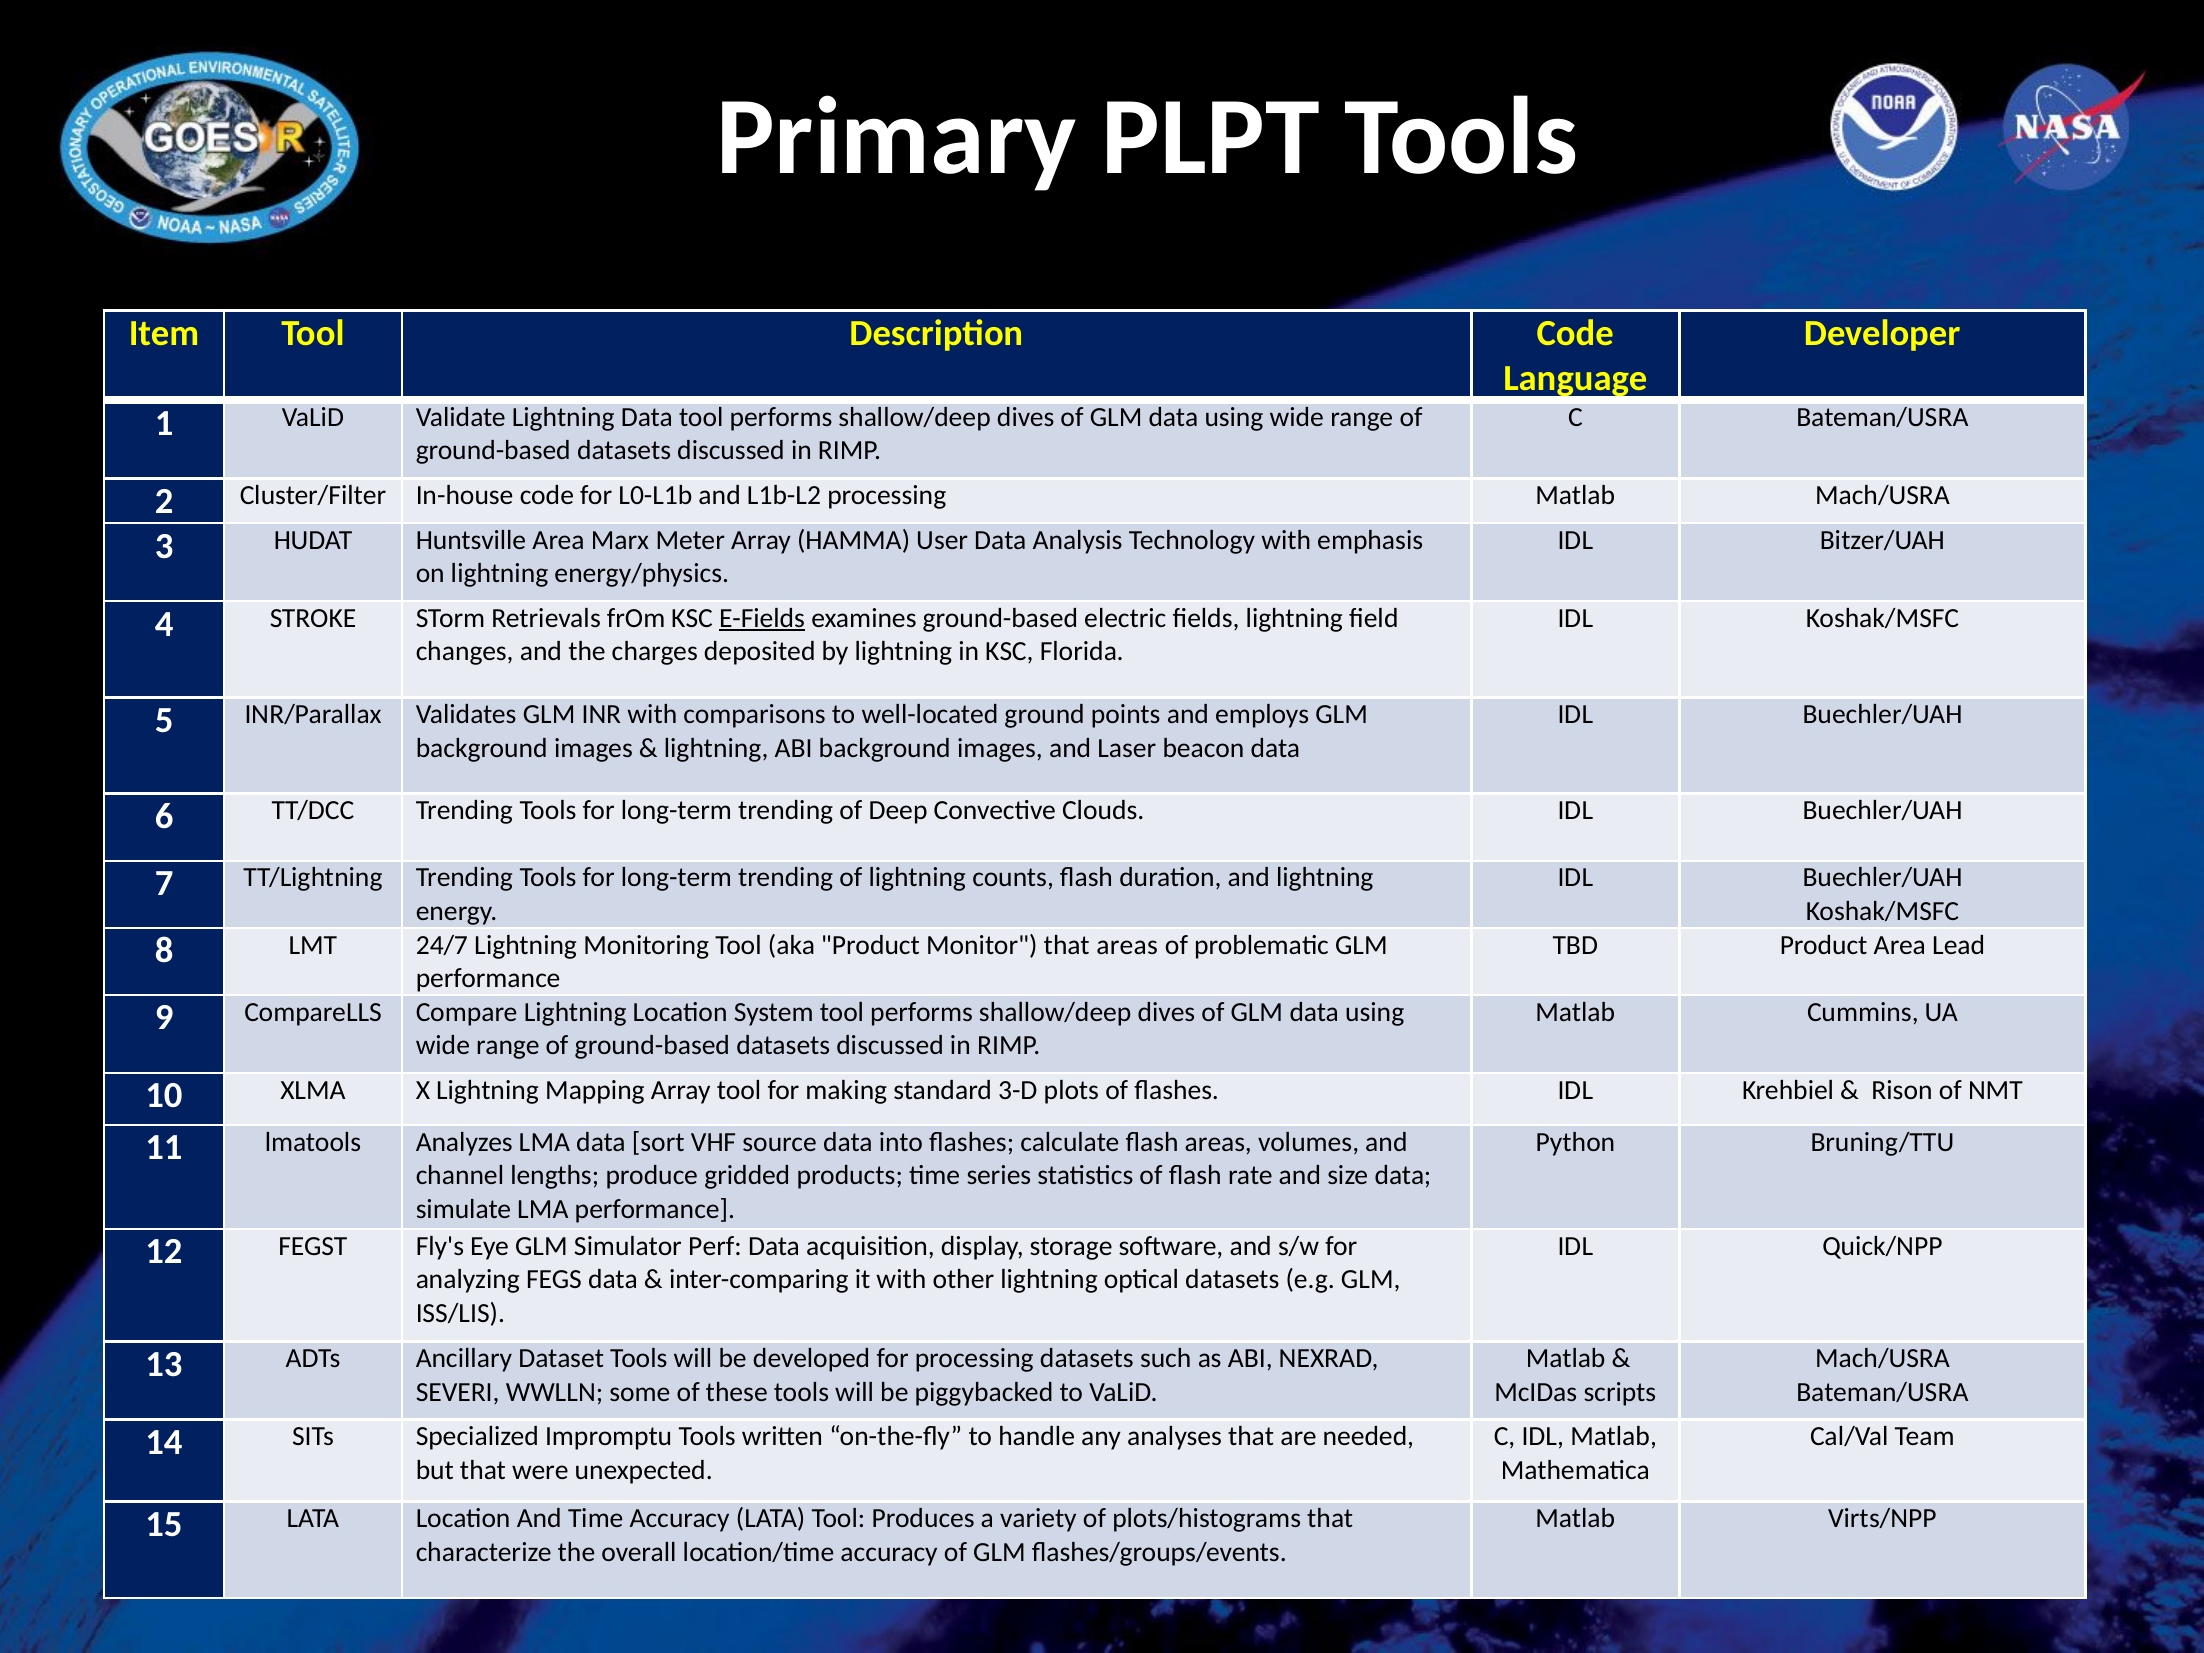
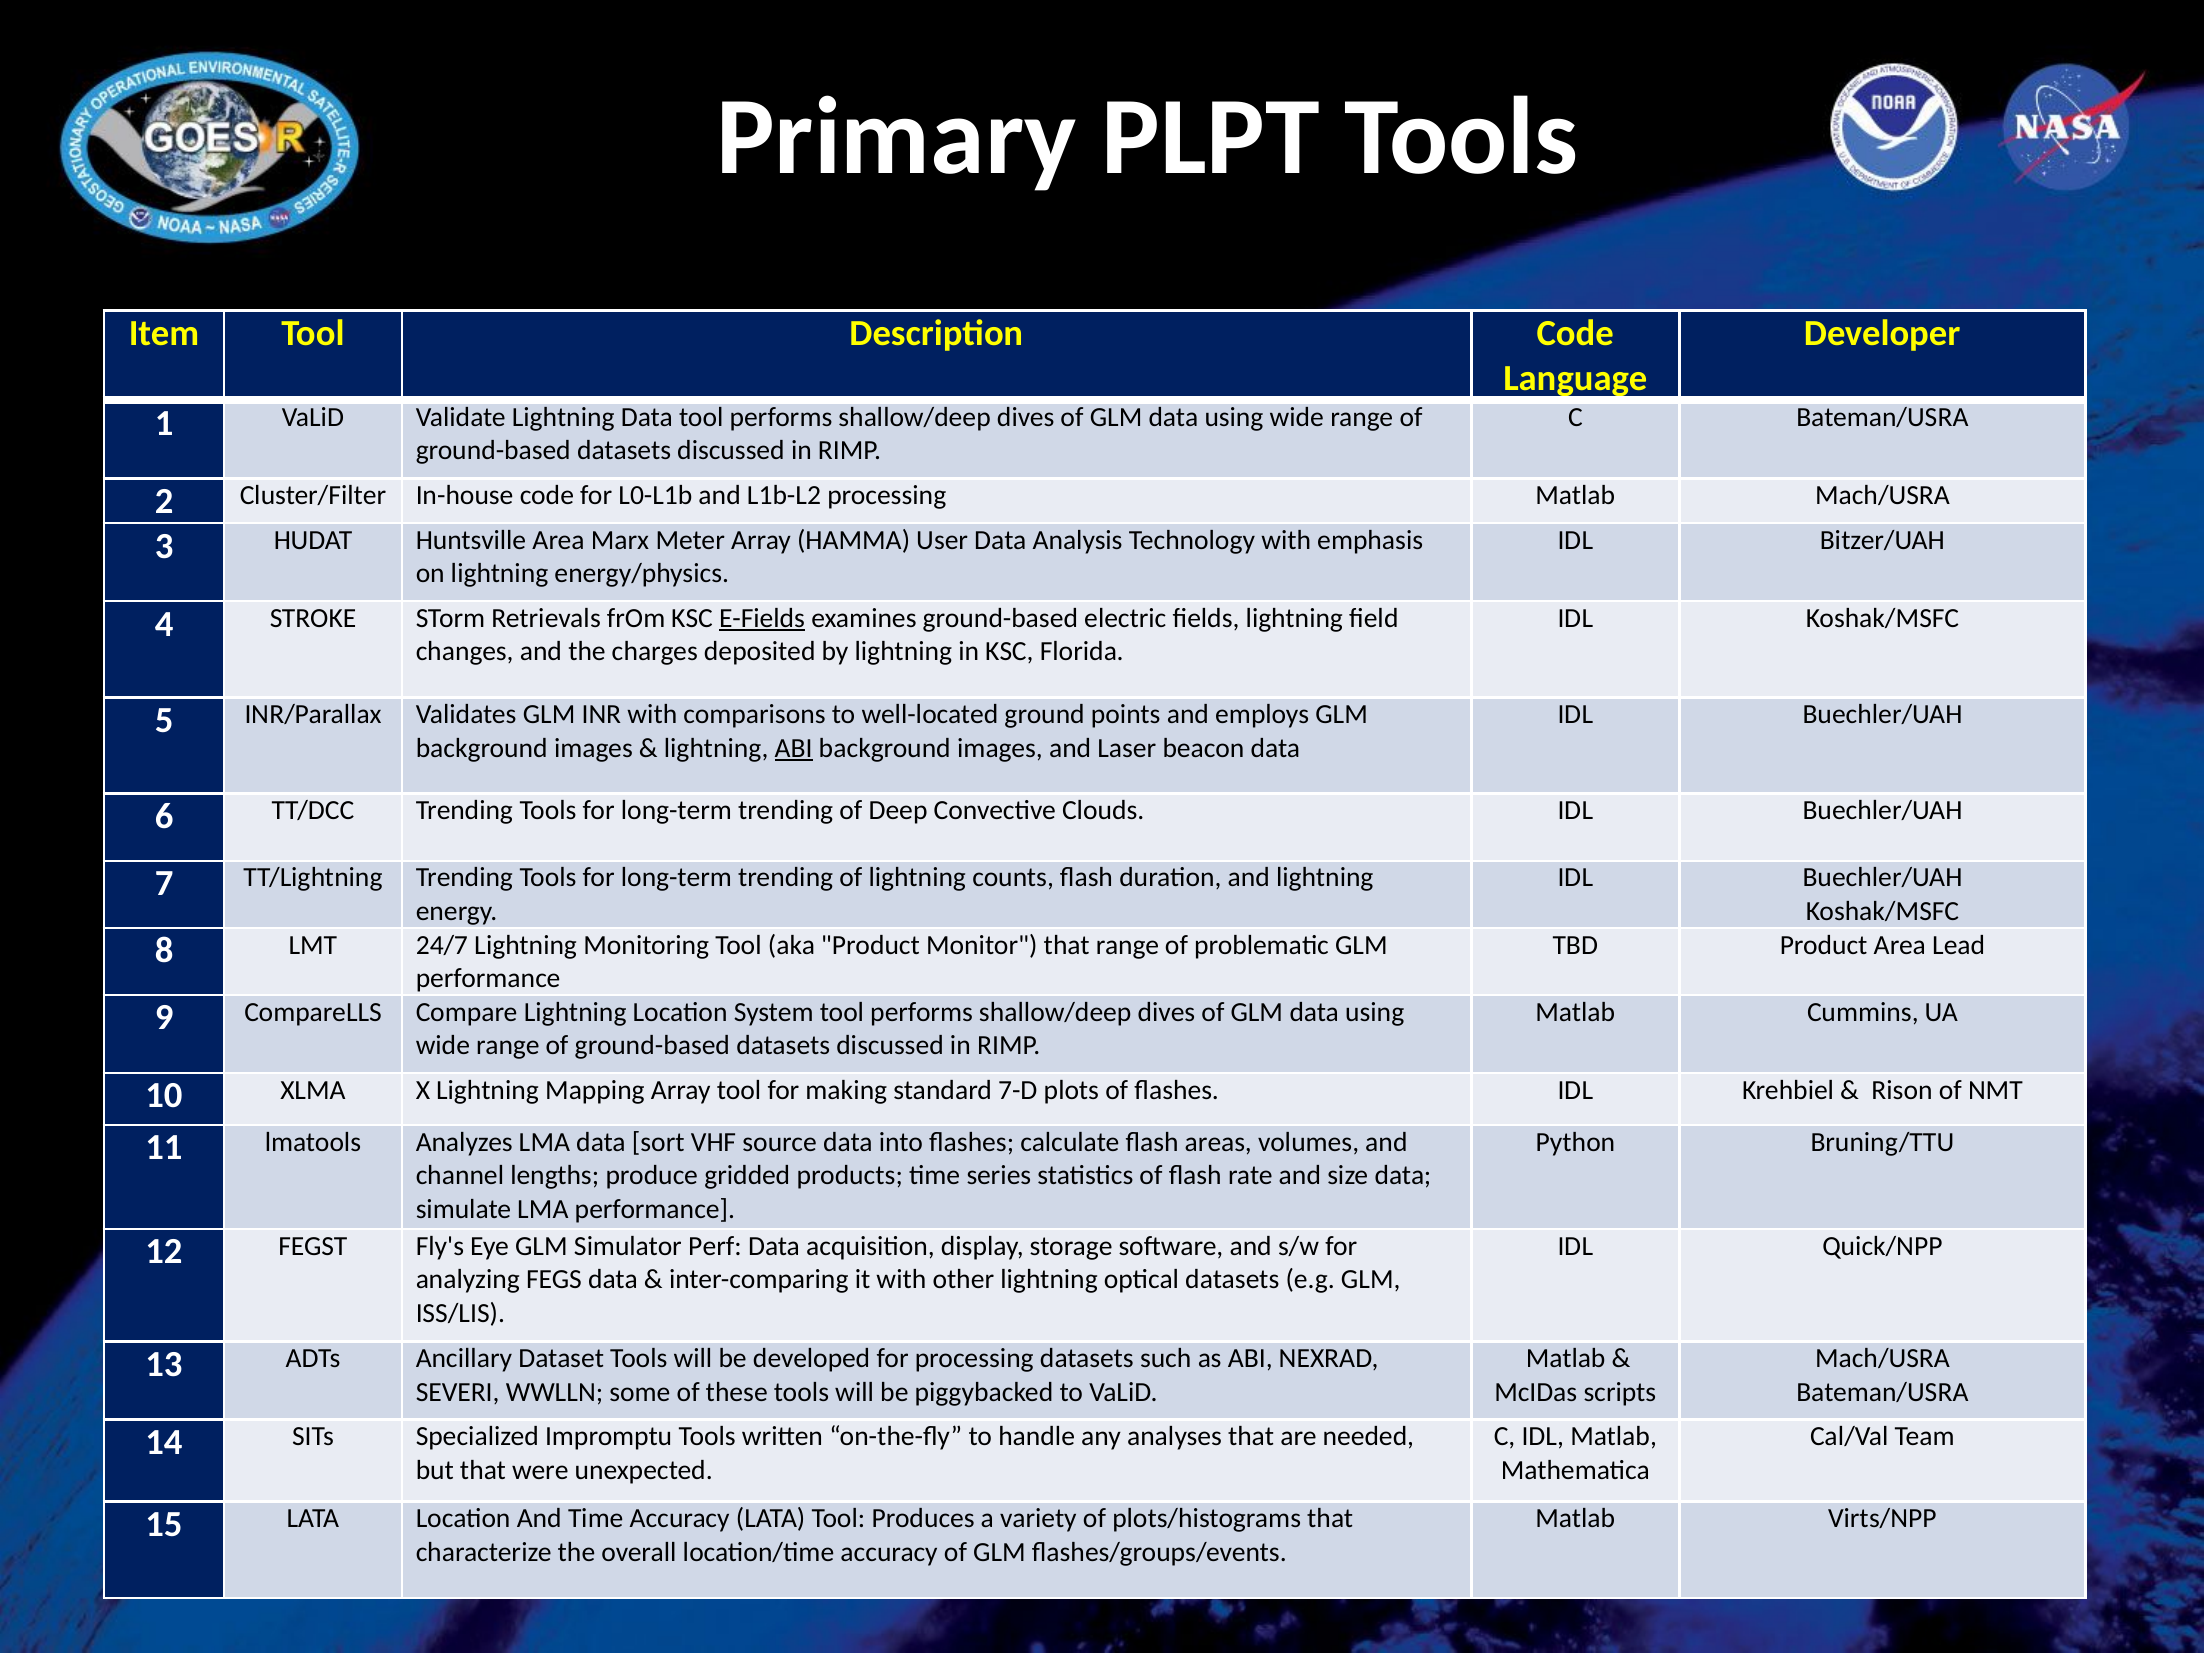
ABI underline: none -> present (794, 748)
that areas: areas -> range (1127, 945)
3-D: 3-D -> 7-D (1018, 1090)
